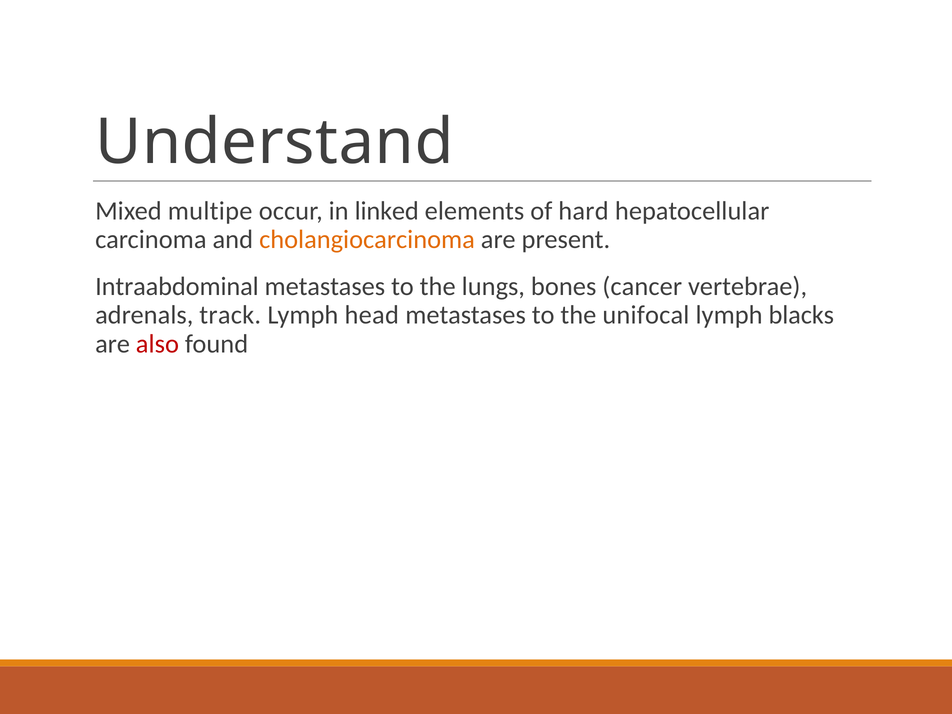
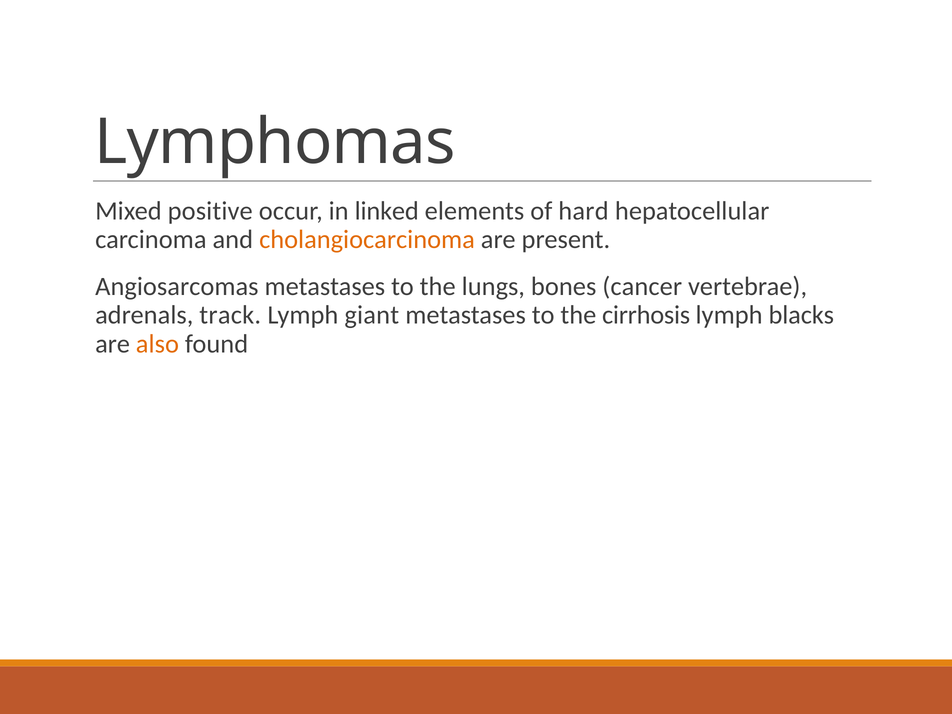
Understand: Understand -> Lymphomas (275, 142)
multipe: multipe -> positive (210, 211)
Intraabdominal: Intraabdominal -> Angiosarcomas (177, 287)
head: head -> giant (372, 315)
unifocal: unifocal -> cirrhosis (646, 315)
also colour: red -> orange (157, 344)
